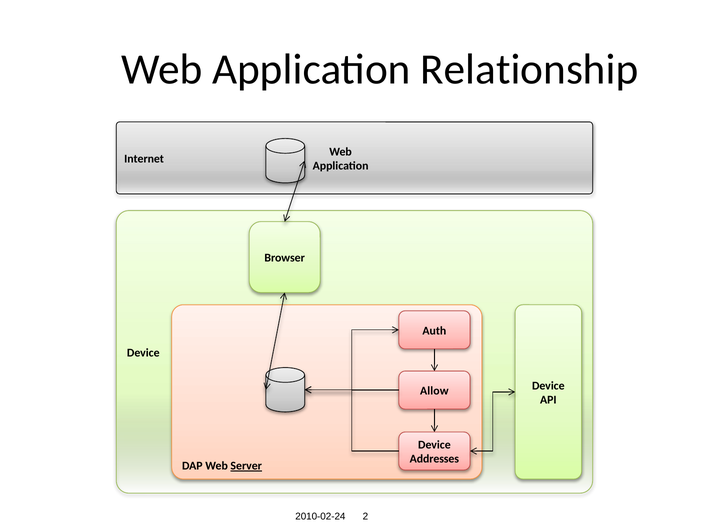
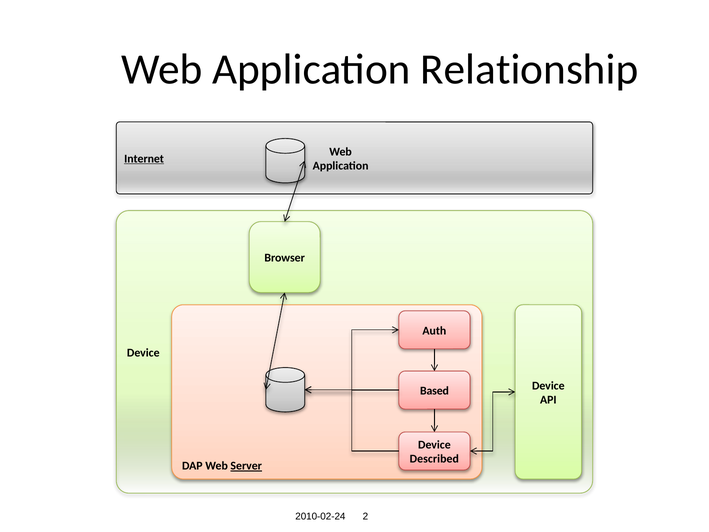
Internet underline: none -> present (144, 159)
Allow: Allow -> Based (434, 391)
Addresses: Addresses -> Described (434, 459)
